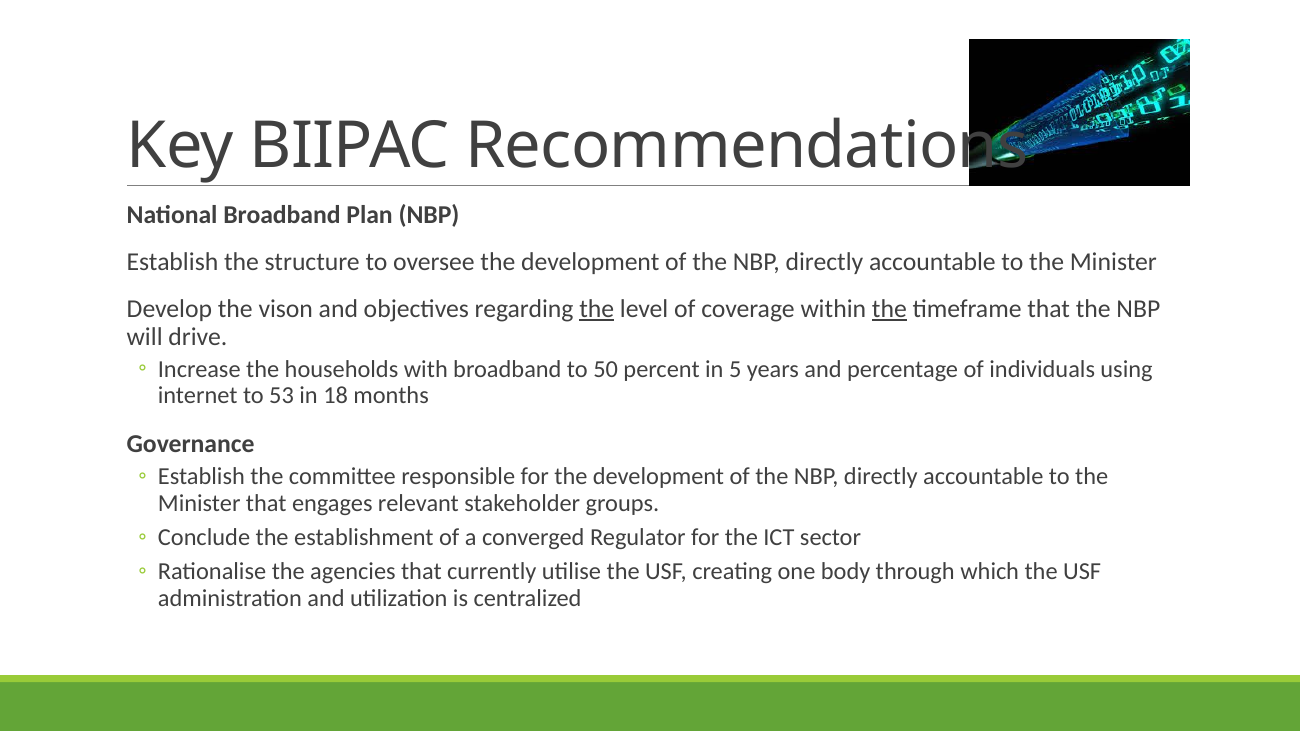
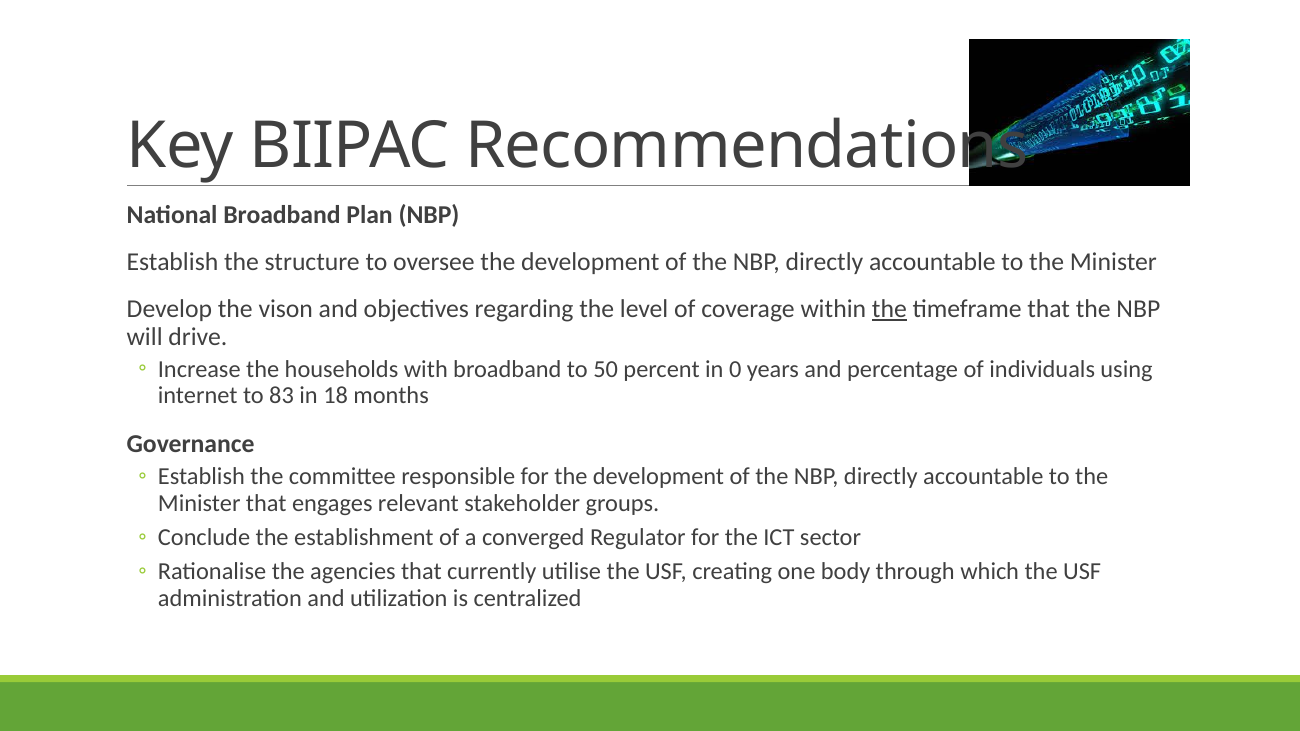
the underline: present -> none (597, 309)
5: 5 -> 0 (735, 369)
53: 53 -> 83 (282, 396)
